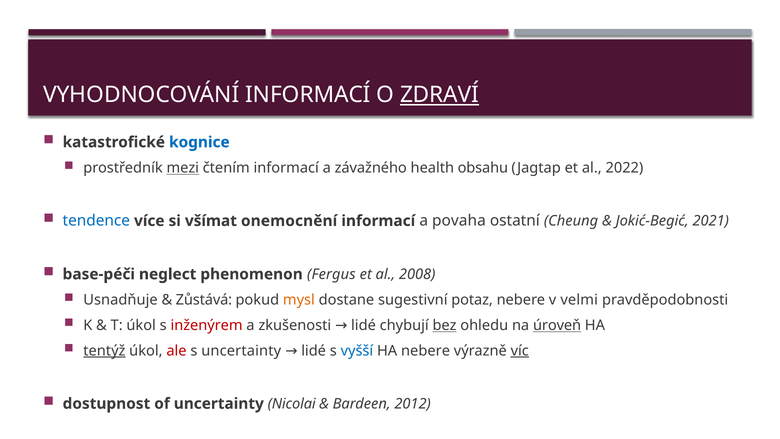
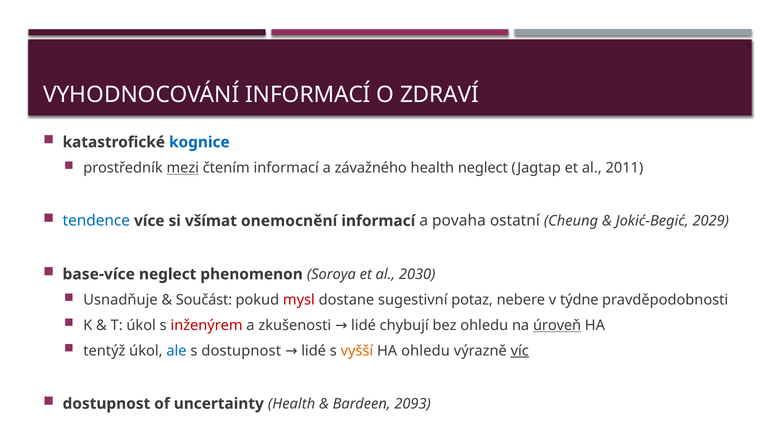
ZDRAVÍ underline: present -> none (440, 95)
health obsahu: obsahu -> neglect (483, 168)
2022: 2022 -> 2011 (624, 168)
2021: 2021 -> 2029 (711, 221)
base-péči: base-péči -> base-více (99, 274)
Fergus: Fergus -> Soroya (331, 274)
2008: 2008 -> 2030 (417, 274)
Zůstává: Zůstává -> Součást (204, 300)
mysl colour: orange -> red (299, 300)
velmi: velmi -> týdne (579, 300)
bez underline: present -> none (445, 325)
tentýž underline: present -> none (104, 351)
ale colour: red -> blue (177, 351)
s uncertainty: uncertainty -> dostupnost (241, 351)
vyšší colour: blue -> orange (357, 351)
HA nebere: nebere -> ohledu (425, 351)
uncertainty Nicolai: Nicolai -> Health (292, 404)
2012: 2012 -> 2093 (413, 404)
